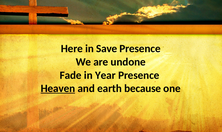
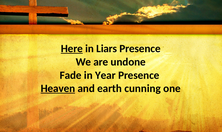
Here underline: none -> present (72, 48)
Save: Save -> Liars (107, 48)
because: because -> cunning (143, 88)
